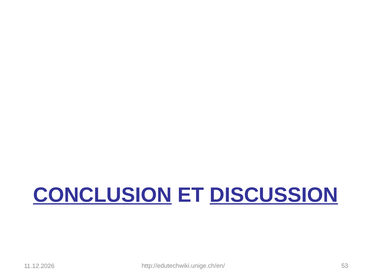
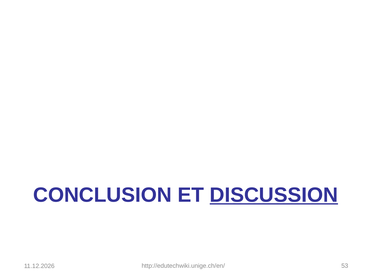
CONCLUSION underline: present -> none (102, 195)
